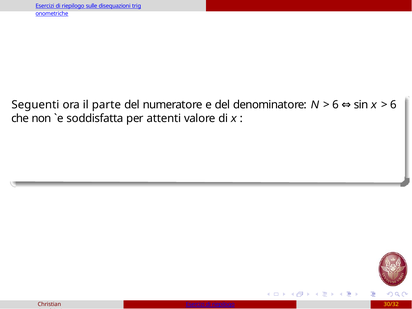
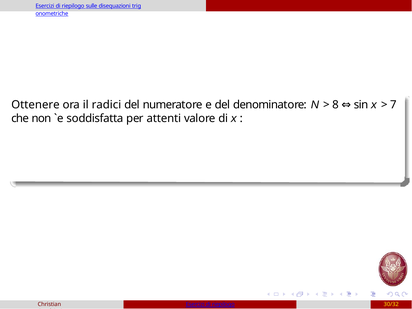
Seguenti: Seguenti -> Ottenere (35, 105)
parte: parte -> radici (106, 105)
6: 6 -> 8 (335, 105)
6: 6 -> 7 (393, 105)
